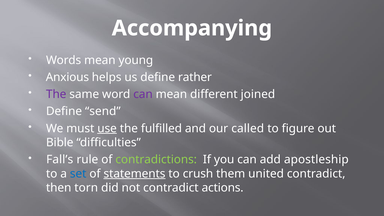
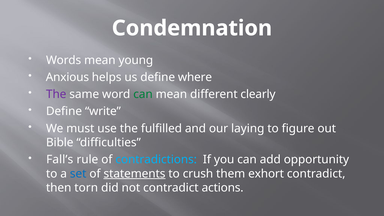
Accompanying: Accompanying -> Condemnation (192, 28)
rather: rather -> where (195, 77)
can colour: purple -> green (143, 94)
joined: joined -> clearly (258, 94)
send: send -> write (103, 111)
use underline: present -> none (107, 128)
called: called -> laying (248, 128)
contradictions colour: light green -> light blue (156, 160)
apostleship: apostleship -> opportunity (316, 160)
united: united -> exhort (266, 174)
